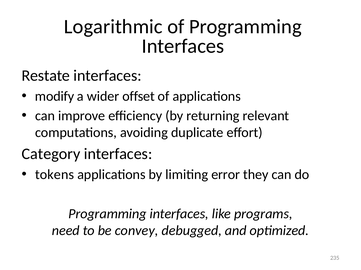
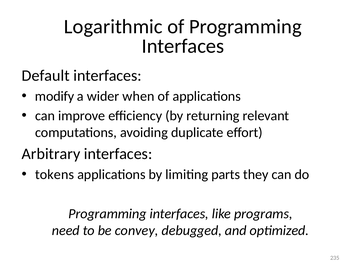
Restate: Restate -> Default (46, 76)
offset: offset -> when (138, 96)
Category: Category -> Arbitrary (51, 154)
error: error -> parts (226, 175)
